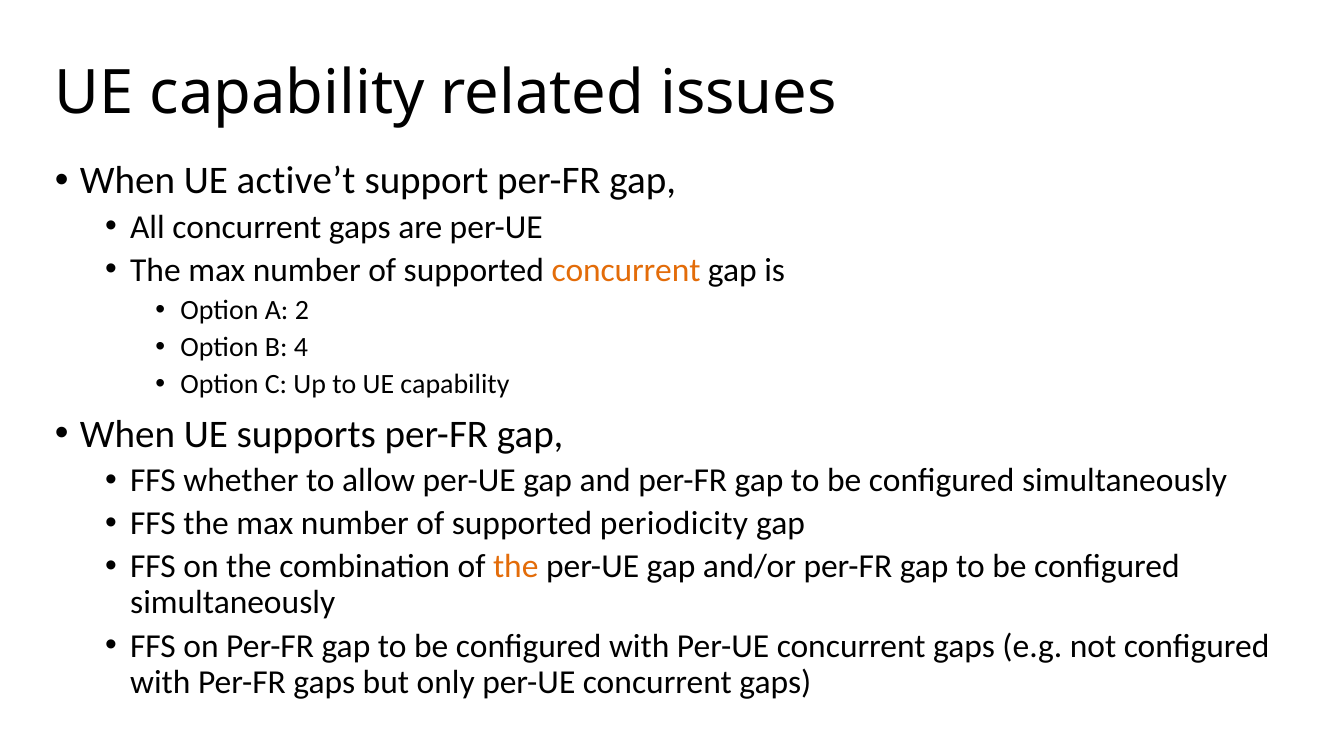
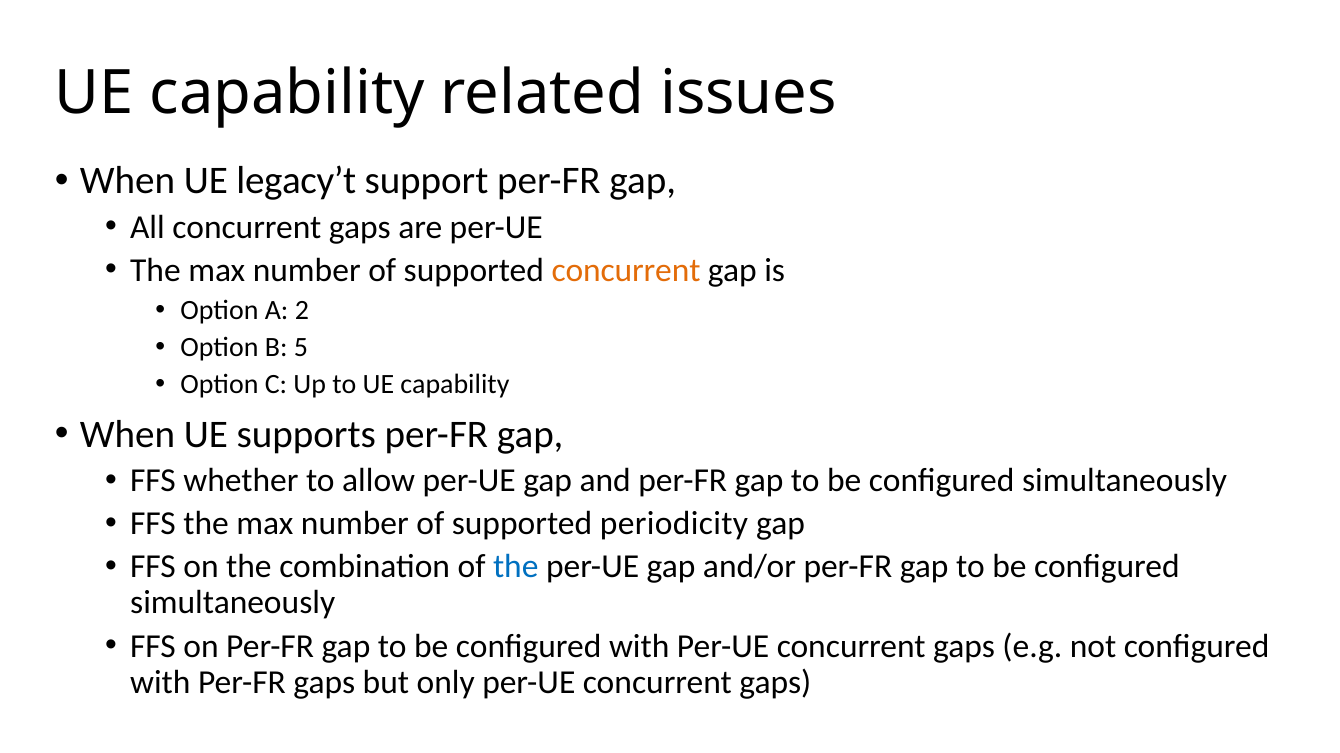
active’t: active’t -> legacy’t (296, 181)
4: 4 -> 5 (301, 348)
the colour: orange -> blue (516, 567)
